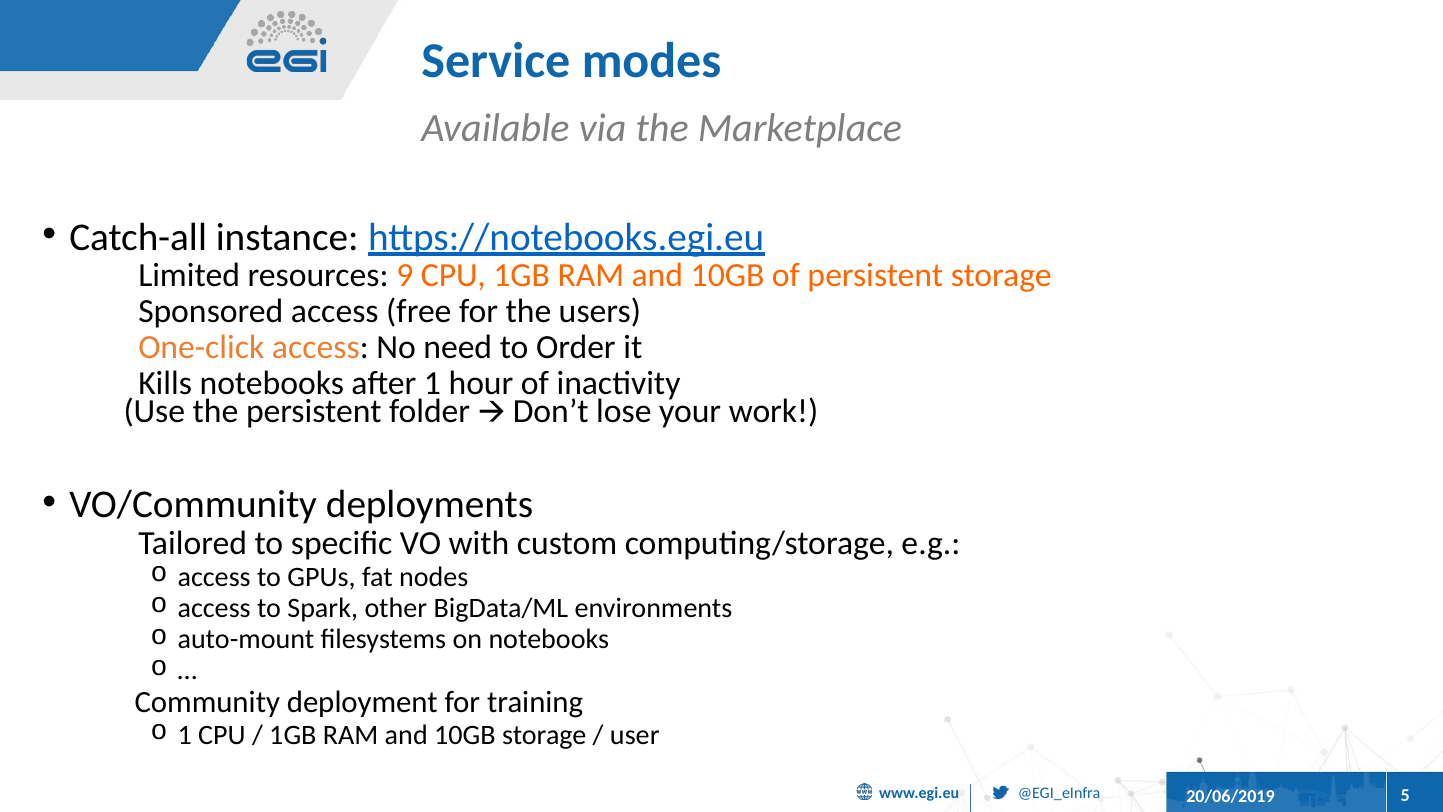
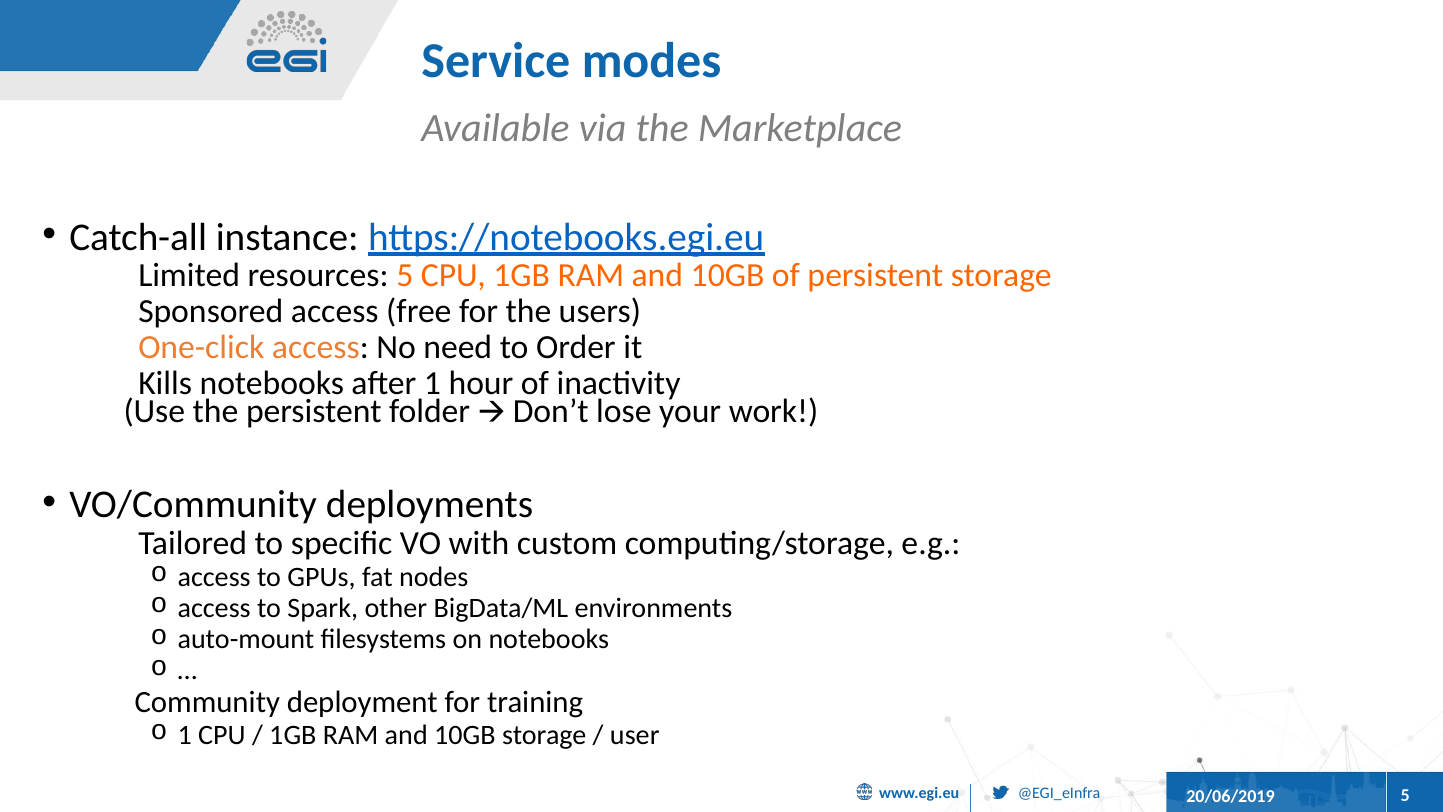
resources 9: 9 -> 5 (405, 276)
